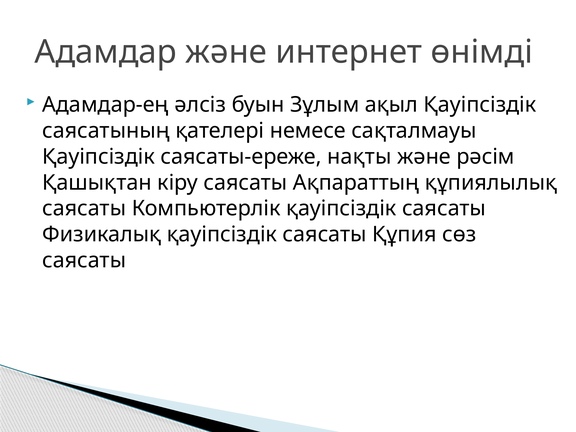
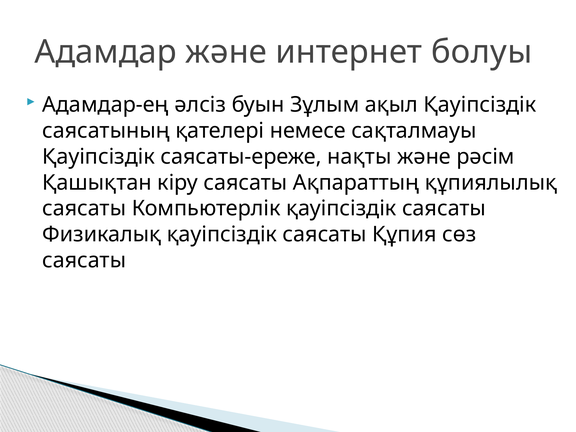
өнімді: өнімді -> болуы (482, 52)
